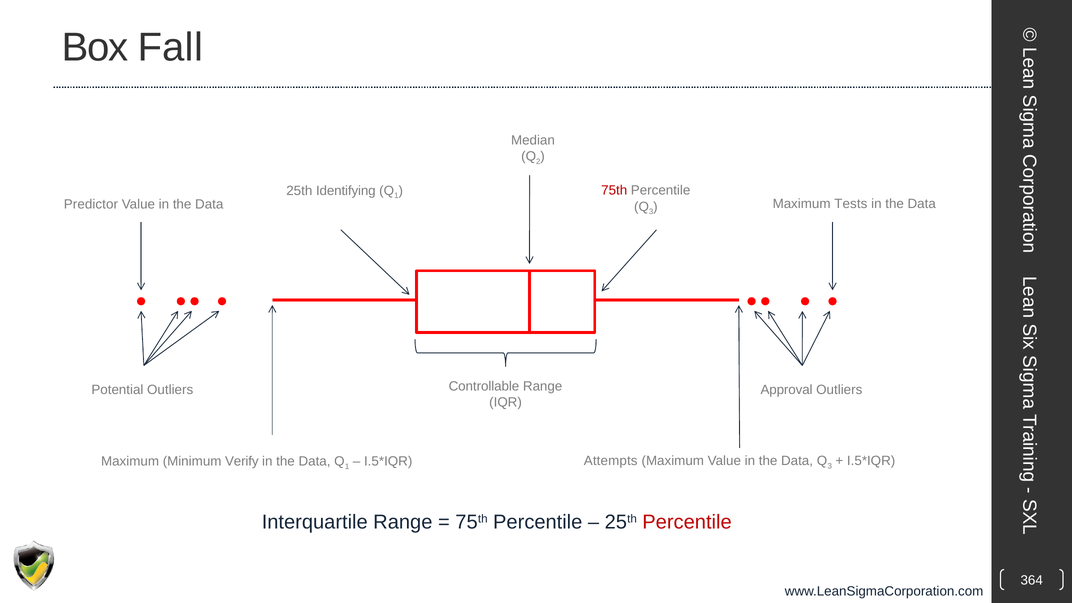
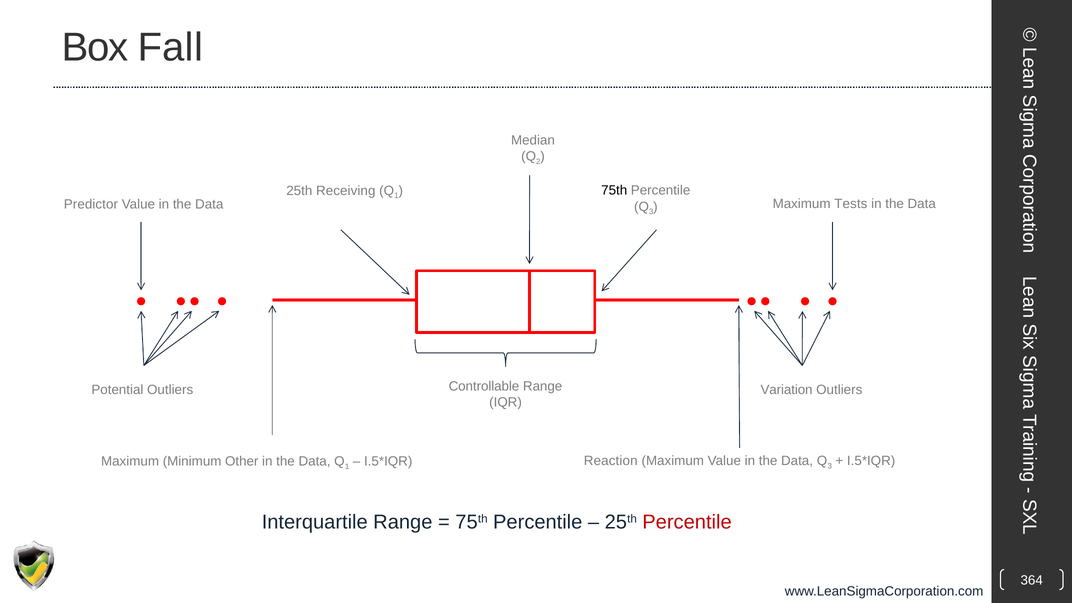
Identifying: Identifying -> Receiving (346, 191)
75th colour: red -> black (614, 191)
Approval: Approval -> Variation (787, 390)
Verify: Verify -> Other (242, 461)
Attempts: Attempts -> Reaction (611, 461)
